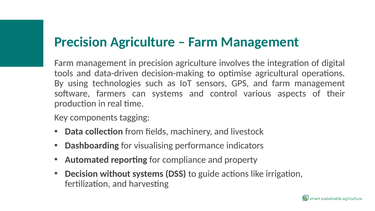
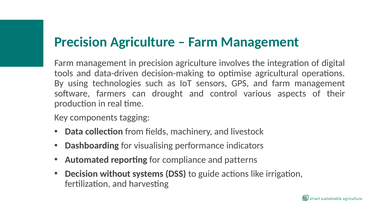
can systems: systems -> drought (167, 93)
property: property -> patterns (241, 160)
